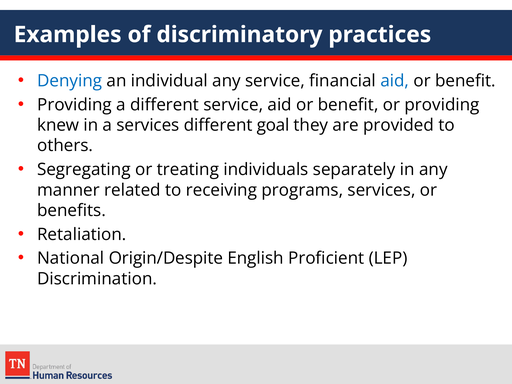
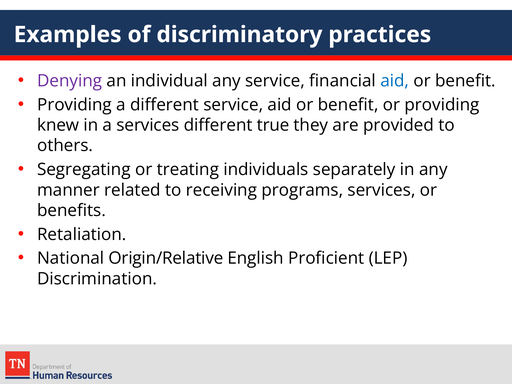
Denying colour: blue -> purple (70, 81)
goal: goal -> true (273, 125)
Origin/Despite: Origin/Despite -> Origin/Relative (166, 258)
